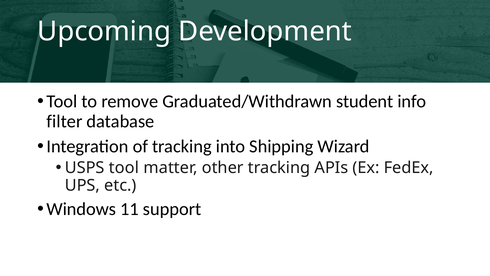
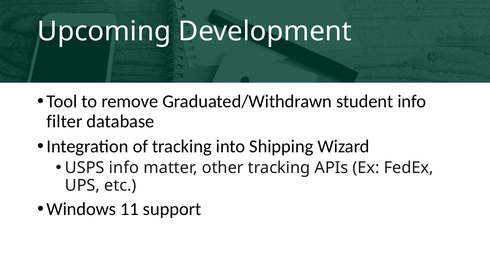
USPS tool: tool -> info (124, 167)
